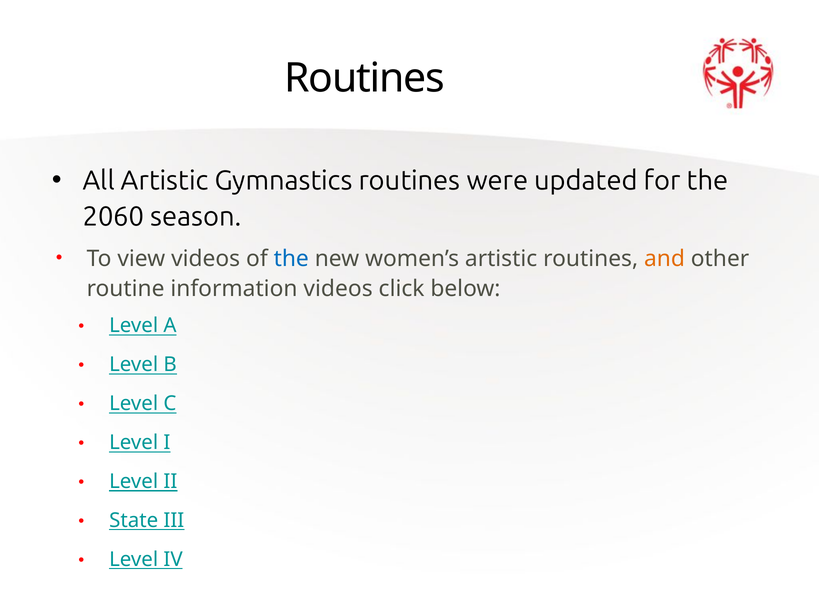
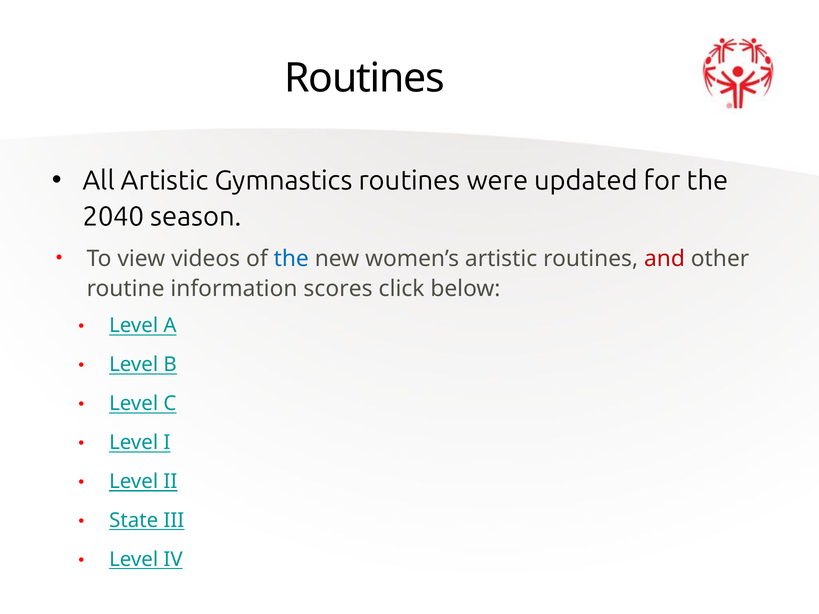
2060: 2060 -> 2040 (113, 217)
and colour: orange -> red (664, 259)
information videos: videos -> scores (338, 289)
